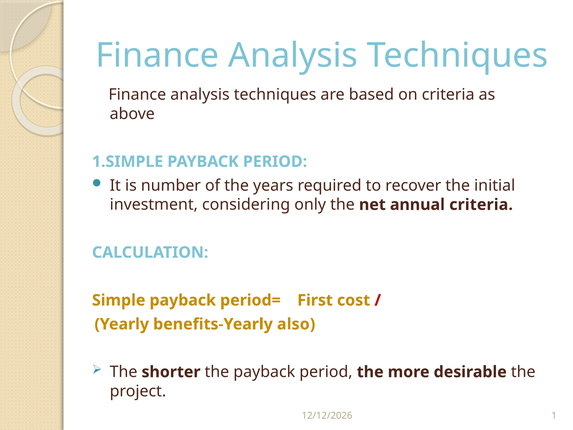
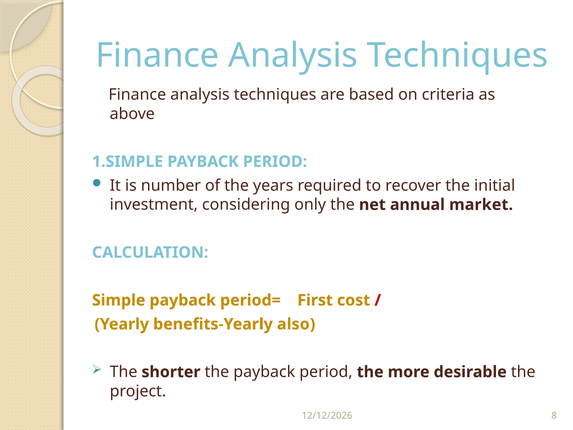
annual criteria: criteria -> market (481, 205)
1: 1 -> 8 (554, 416)
